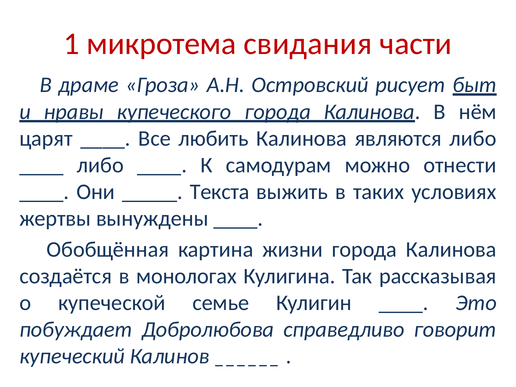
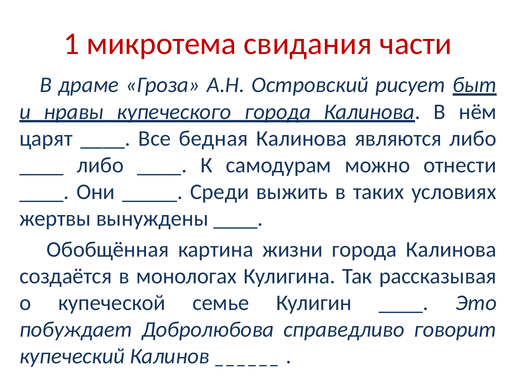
любить: любить -> бедная (213, 138)
Текста: Текста -> Среди (220, 192)
